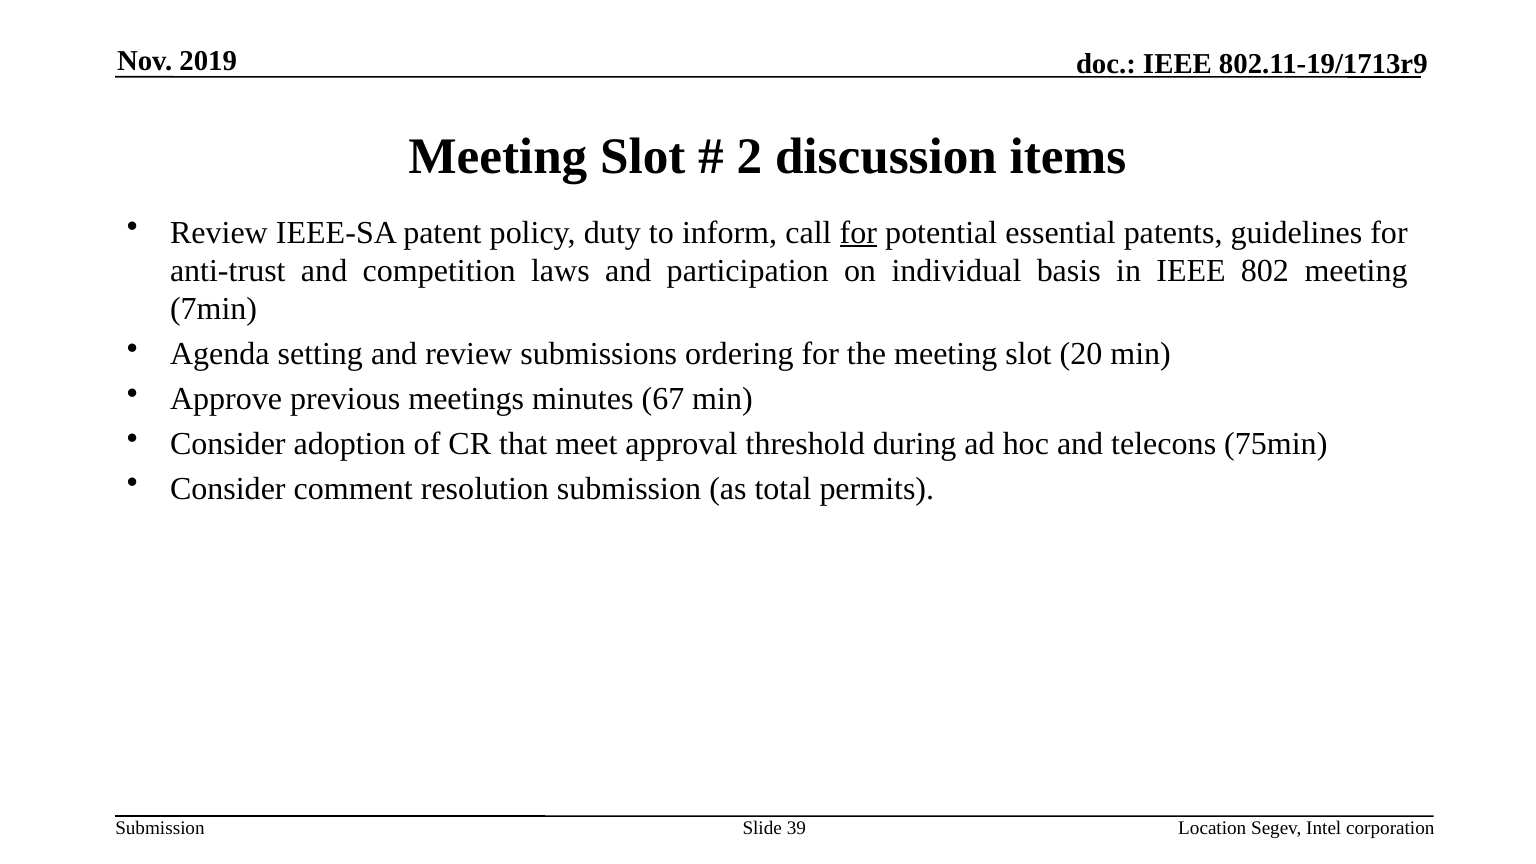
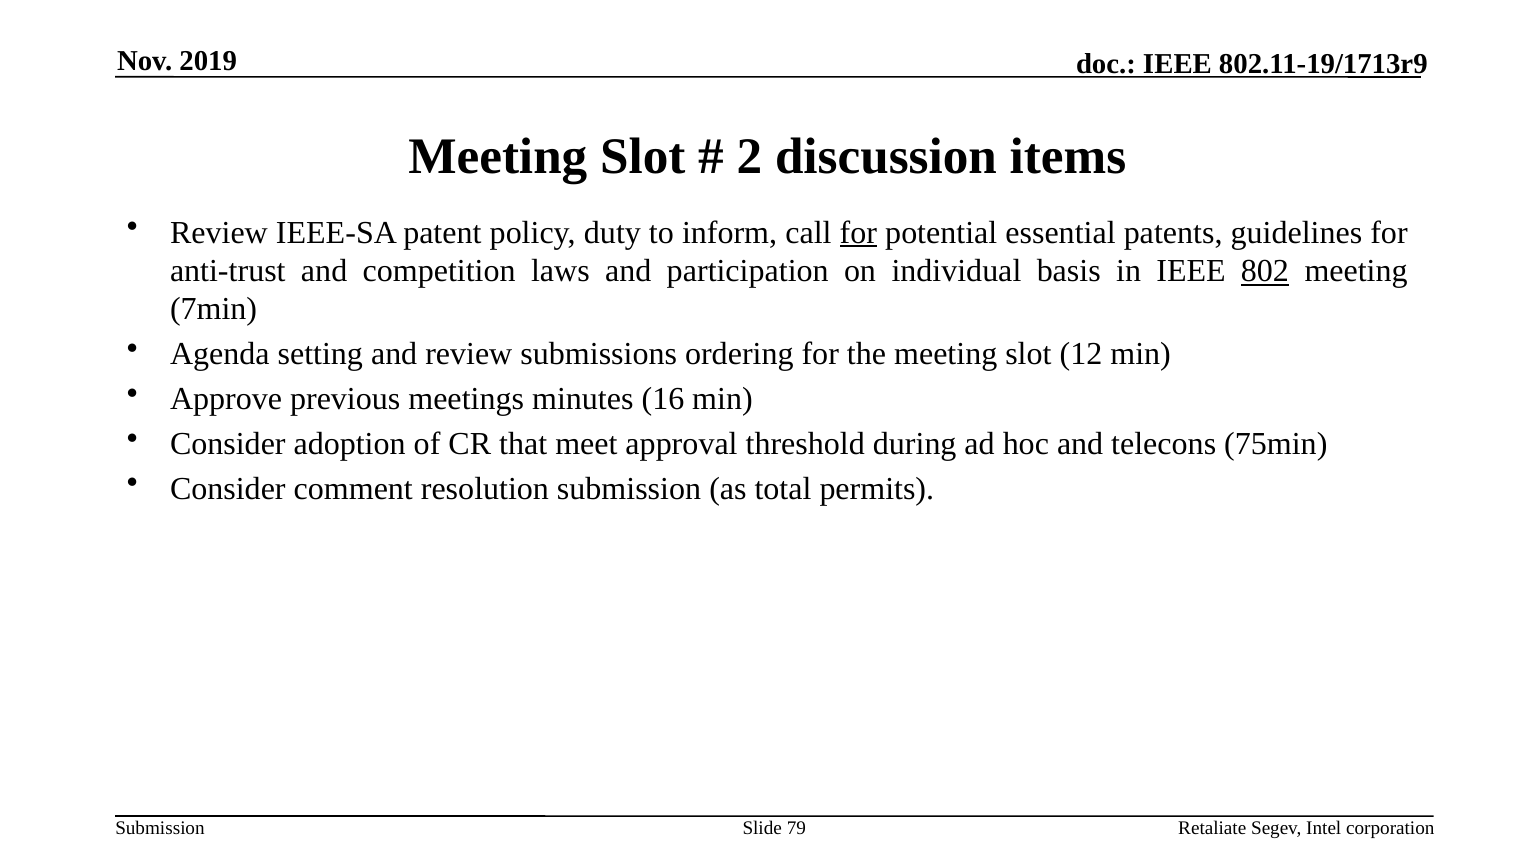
802 underline: none -> present (1265, 271)
20: 20 -> 12 (1081, 354)
67: 67 -> 16 (663, 399)
39: 39 -> 79 (796, 829)
Location: Location -> Retaliate (1212, 829)
